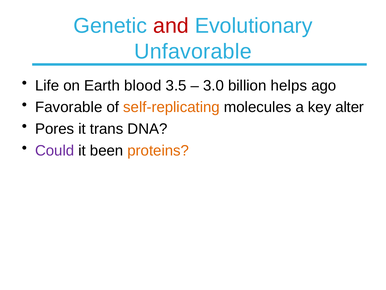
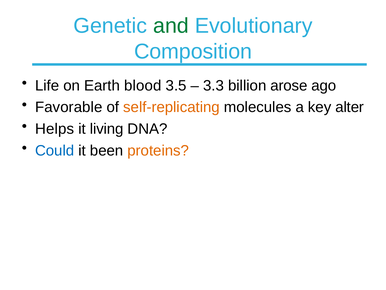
and colour: red -> green (171, 26)
Unfavorable: Unfavorable -> Composition (193, 51)
3.0: 3.0 -> 3.3 (214, 85)
helps: helps -> arose (289, 85)
Pores: Pores -> Helps (55, 129)
trans: trans -> living (107, 129)
Could colour: purple -> blue (55, 150)
